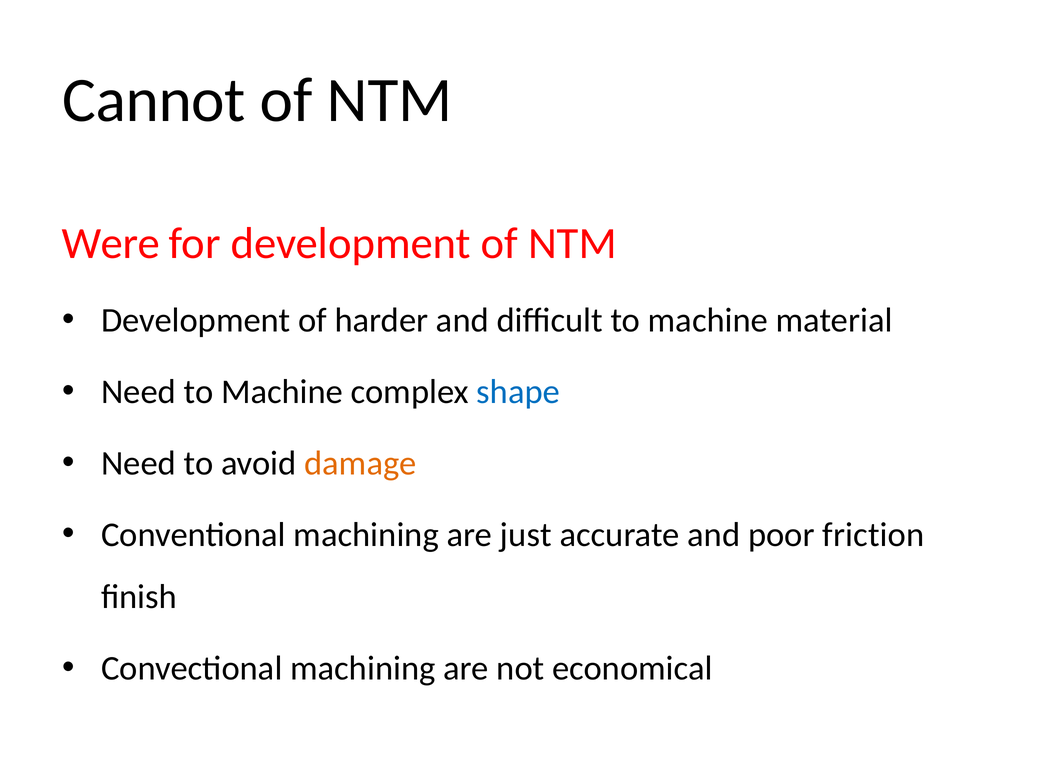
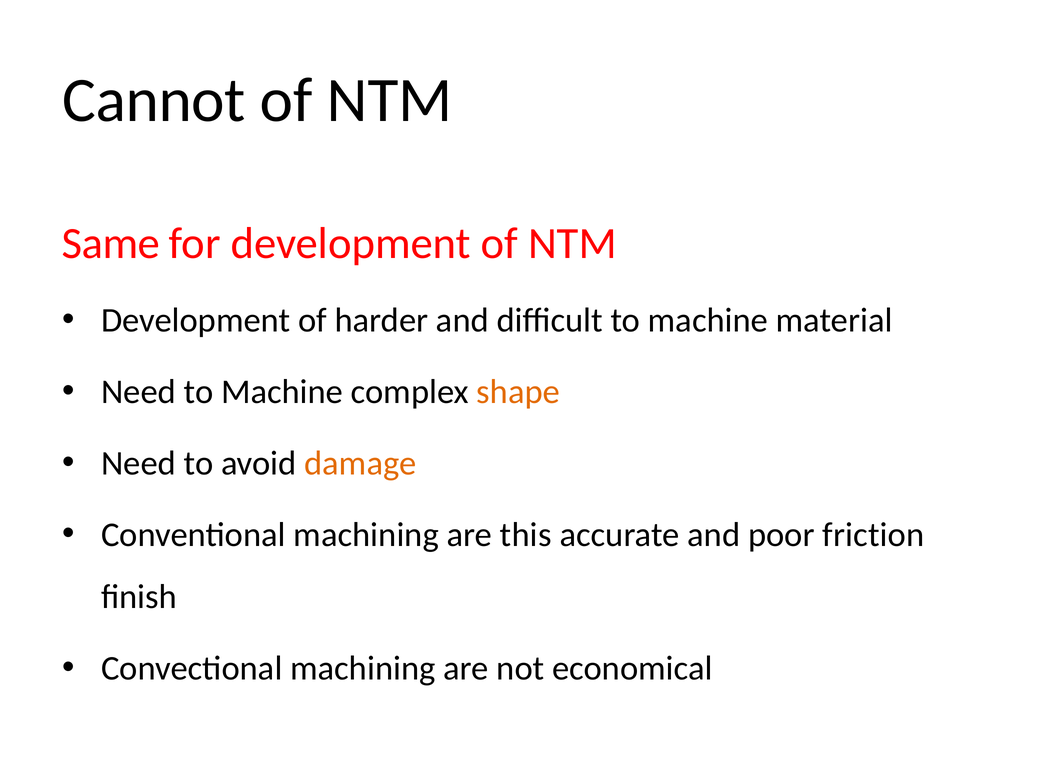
Were: Were -> Same (111, 243)
shape colour: blue -> orange (518, 392)
just: just -> this (526, 535)
